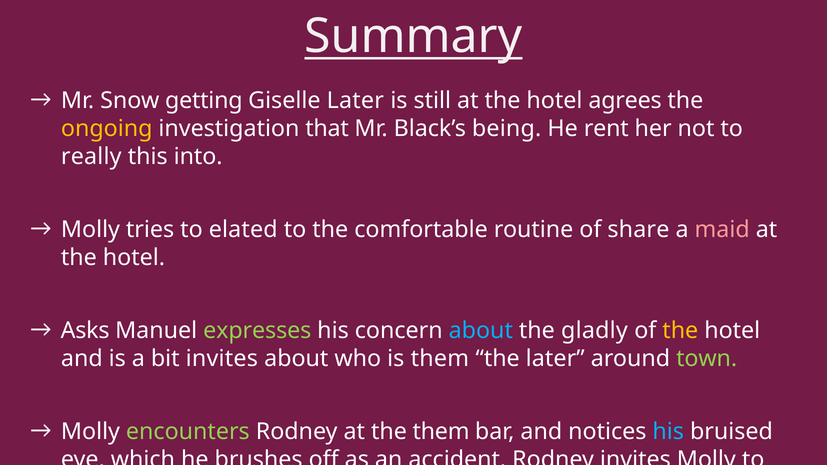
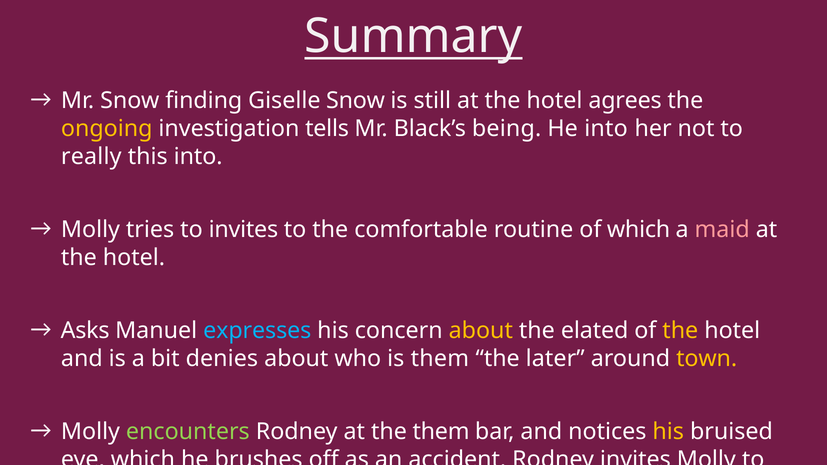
getting: getting -> finding (204, 101)
Giselle Later: Later -> Snow (356, 101)
that: that -> tells (327, 129)
He rent: rent -> into (606, 129)
to elated: elated -> invites (243, 230)
of share: share -> which (639, 230)
expresses colour: light green -> light blue (257, 331)
about colour: light blue -> yellow (481, 331)
gladly: gladly -> elated (595, 331)
bit invites: invites -> denies (222, 359)
town colour: light green -> yellow (707, 359)
his colour: light blue -> yellow (668, 432)
